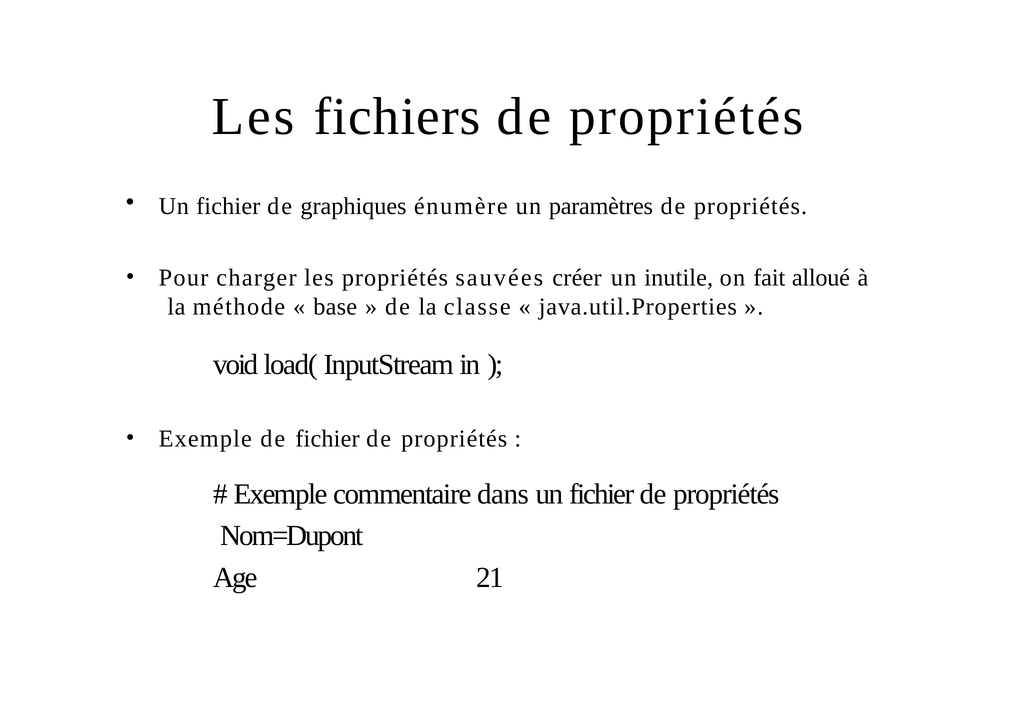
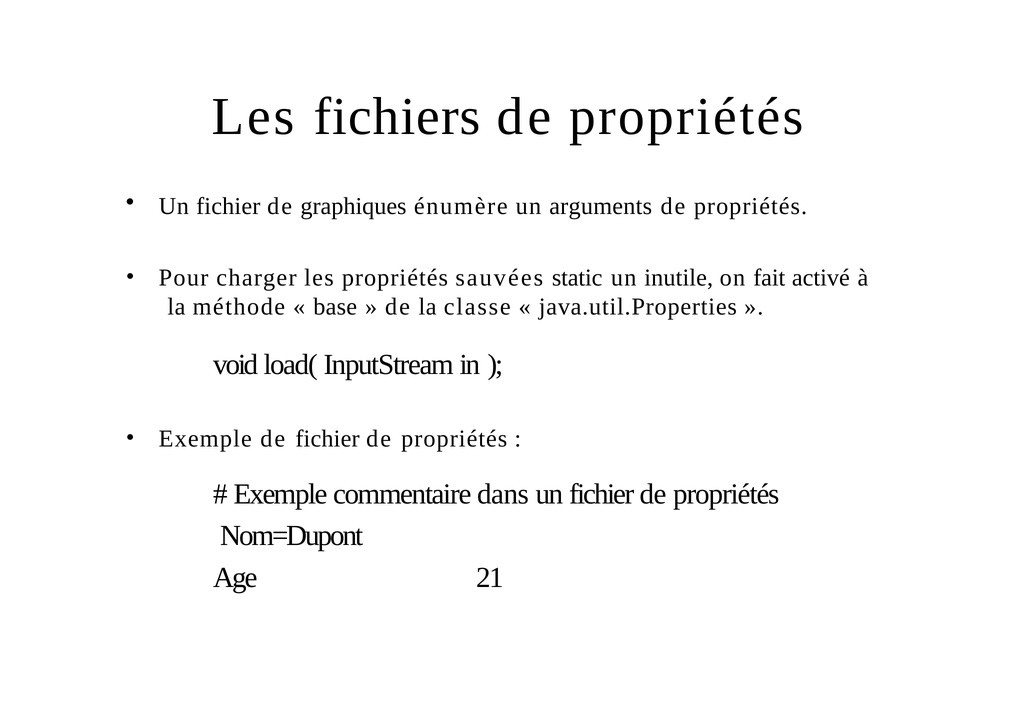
paramètres: paramètres -> arguments (601, 206)
créer: créer -> static (577, 277)
alloué: alloué -> activé (821, 277)
